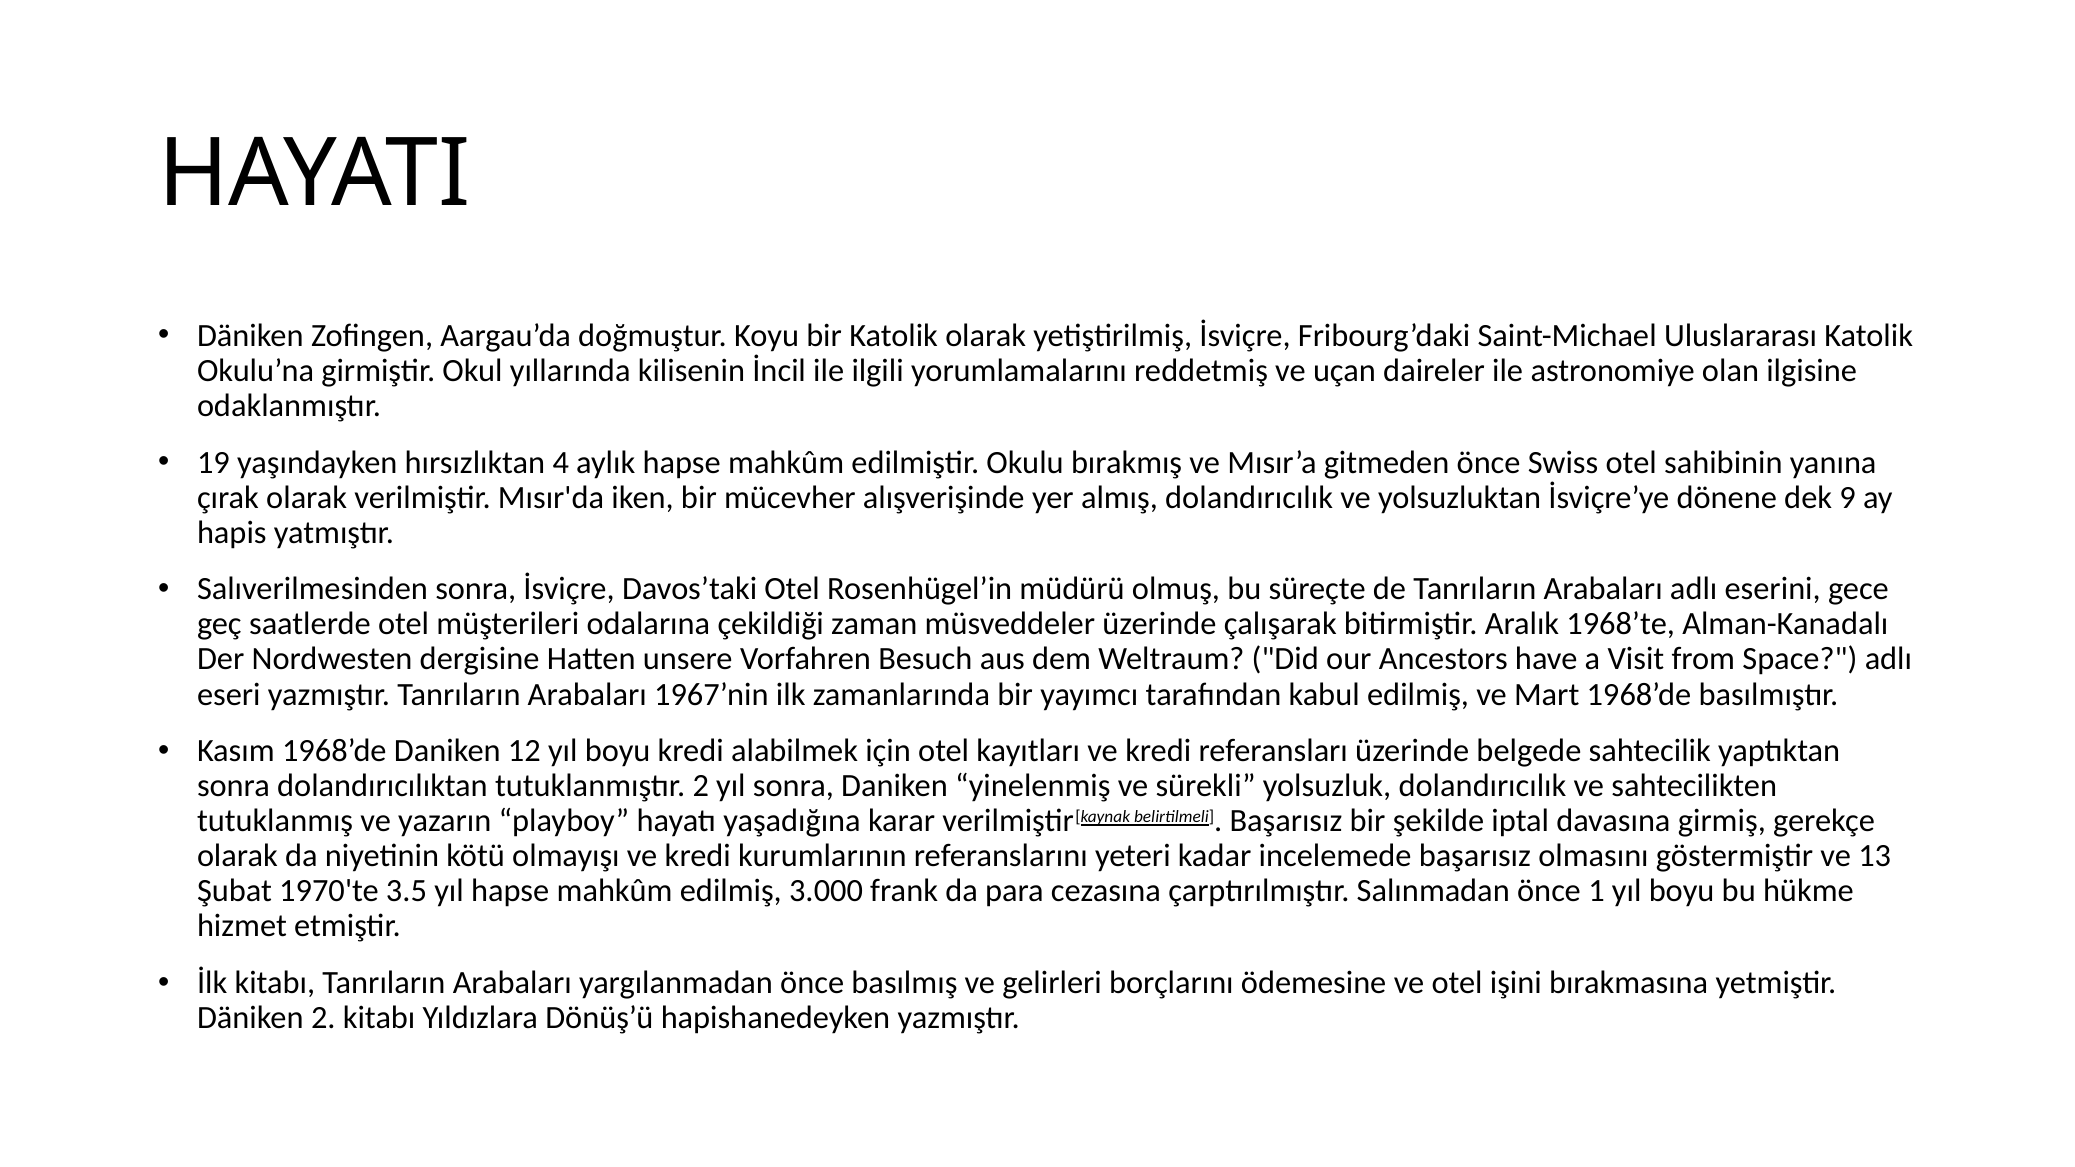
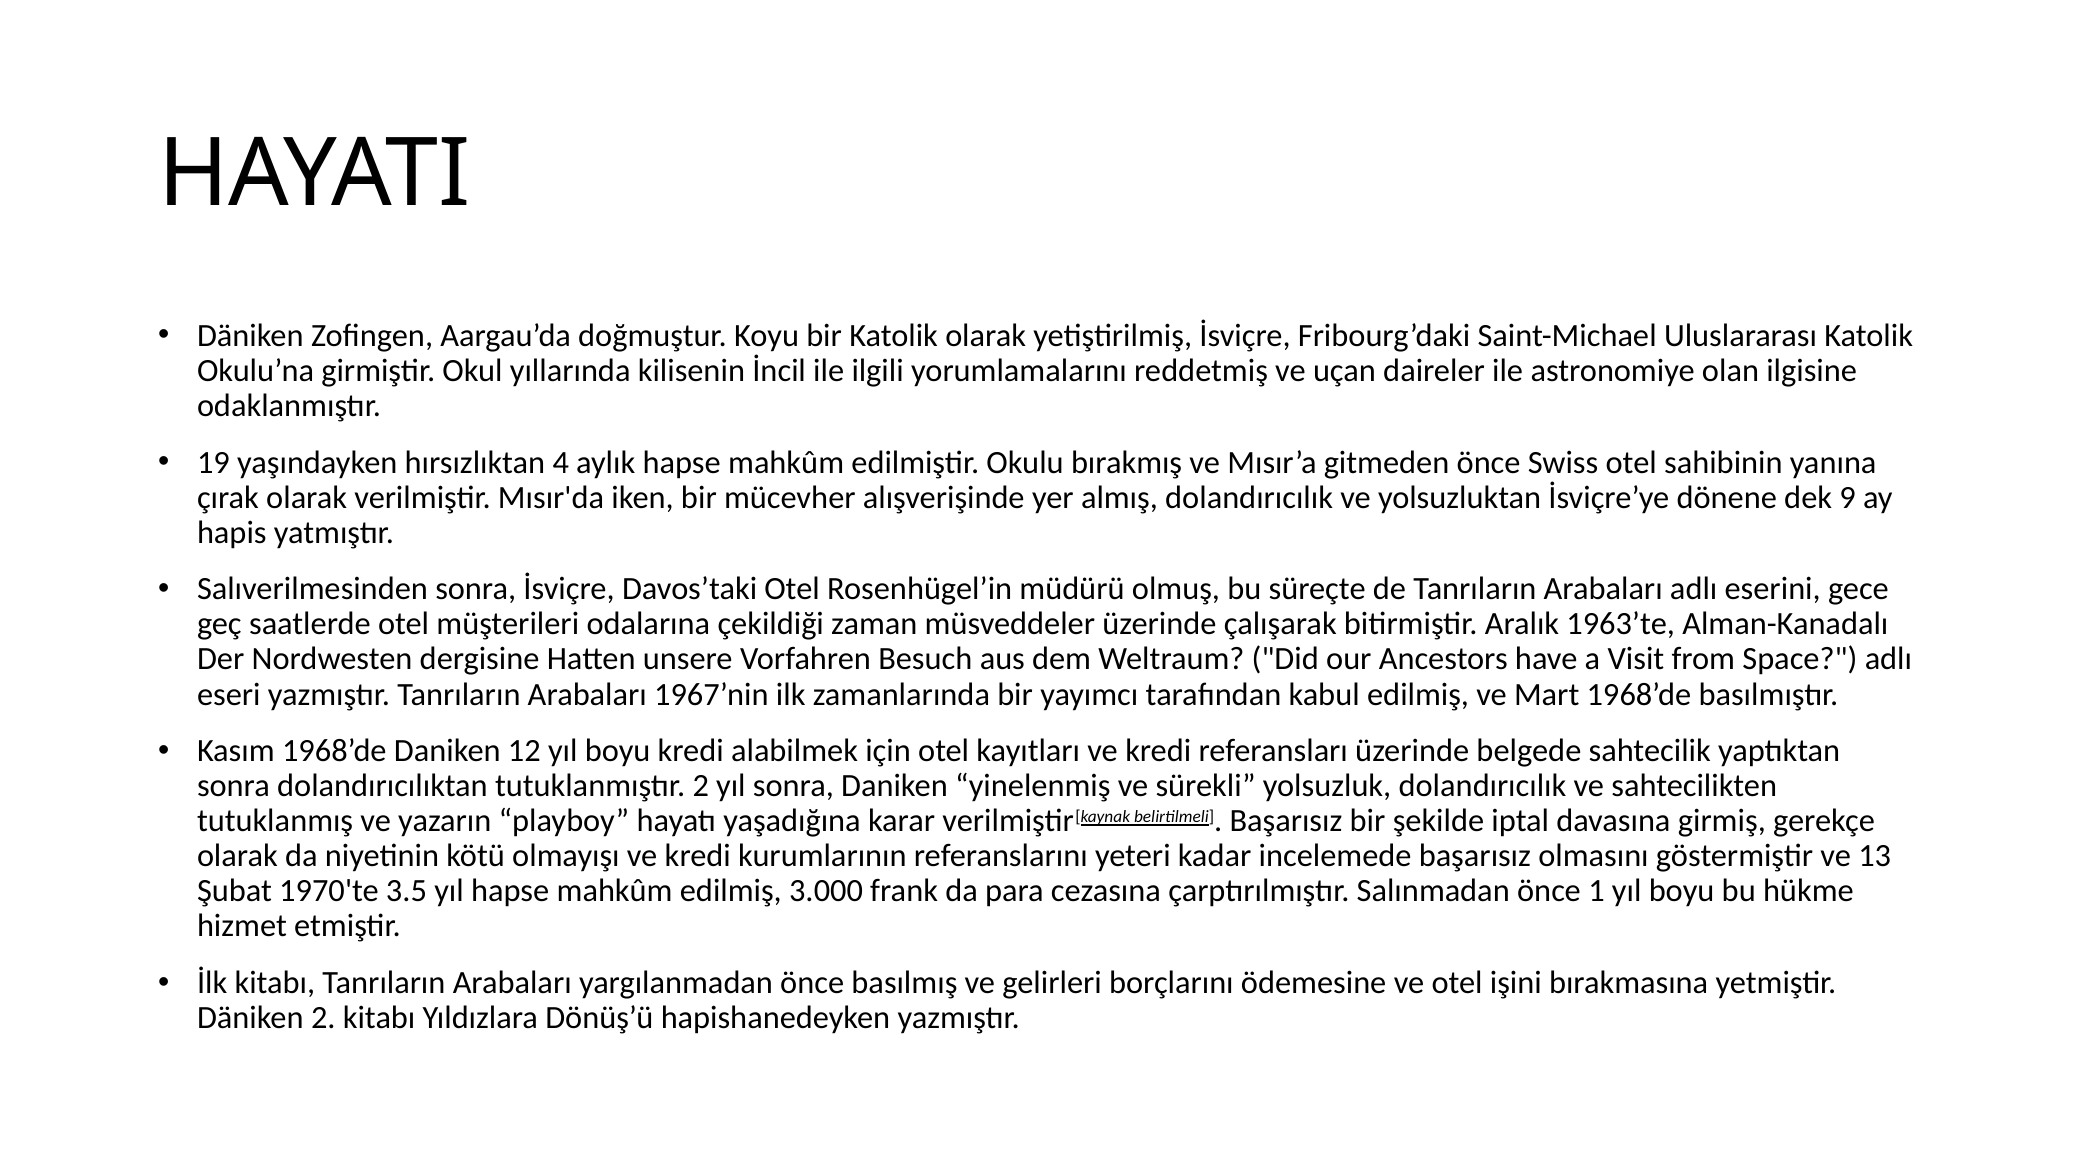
1968’te: 1968’te -> 1963’te (1621, 624)
